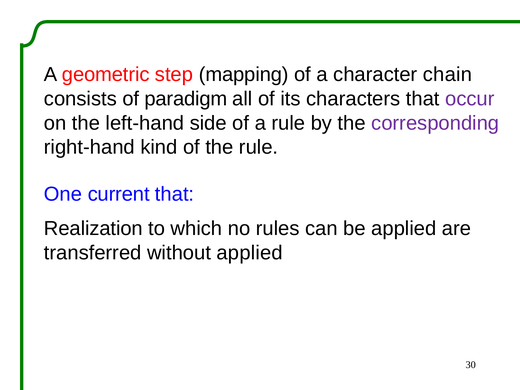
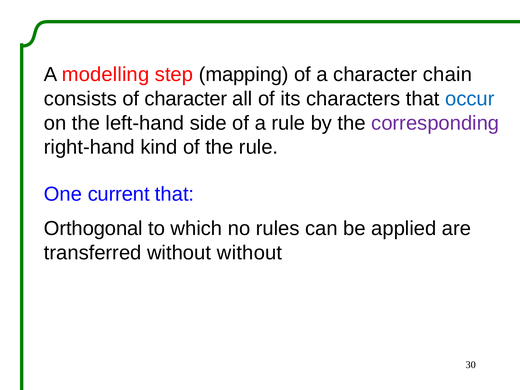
geometric: geometric -> modelling (106, 74)
of paradigm: paradigm -> character (186, 99)
occur colour: purple -> blue (470, 99)
Realization: Realization -> Orthogonal (93, 228)
without applied: applied -> without (250, 253)
